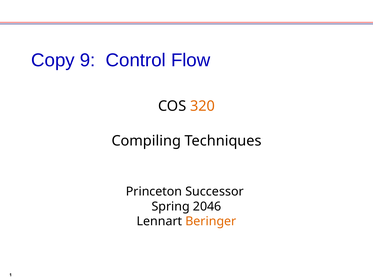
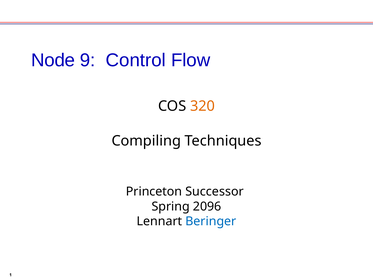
Copy: Copy -> Node (53, 60)
2046: 2046 -> 2096 (207, 207)
Beringer colour: orange -> blue (211, 222)
